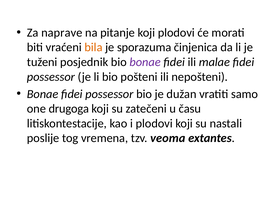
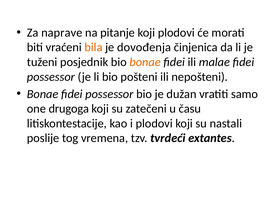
sporazuma: sporazuma -> dovođenja (144, 47)
bonae colour: purple -> orange (145, 62)
veoma: veoma -> tvrdeći (168, 138)
